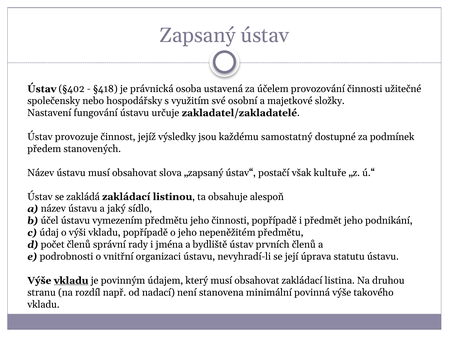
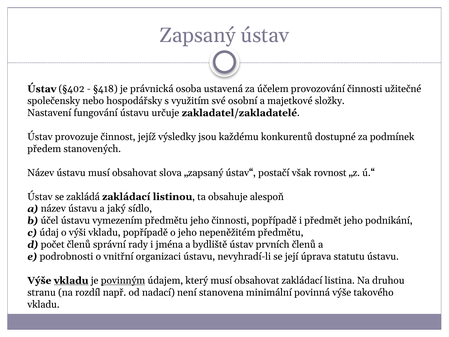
samostatný: samostatný -> konkurentů (287, 137)
kultuře: kultuře -> rovnost (330, 173)
povinným underline: none -> present (123, 280)
